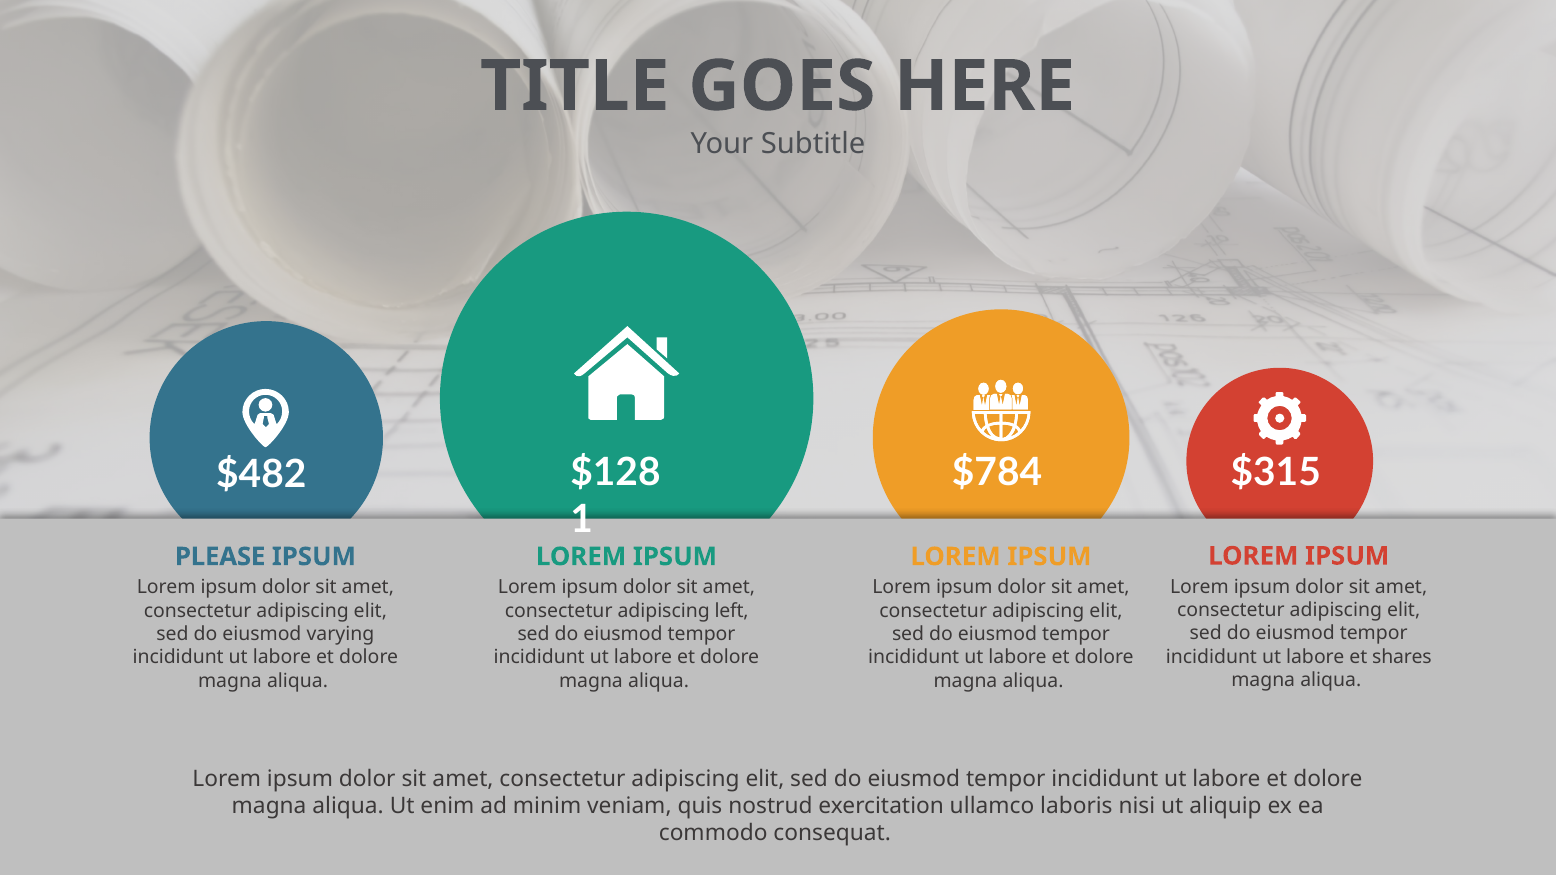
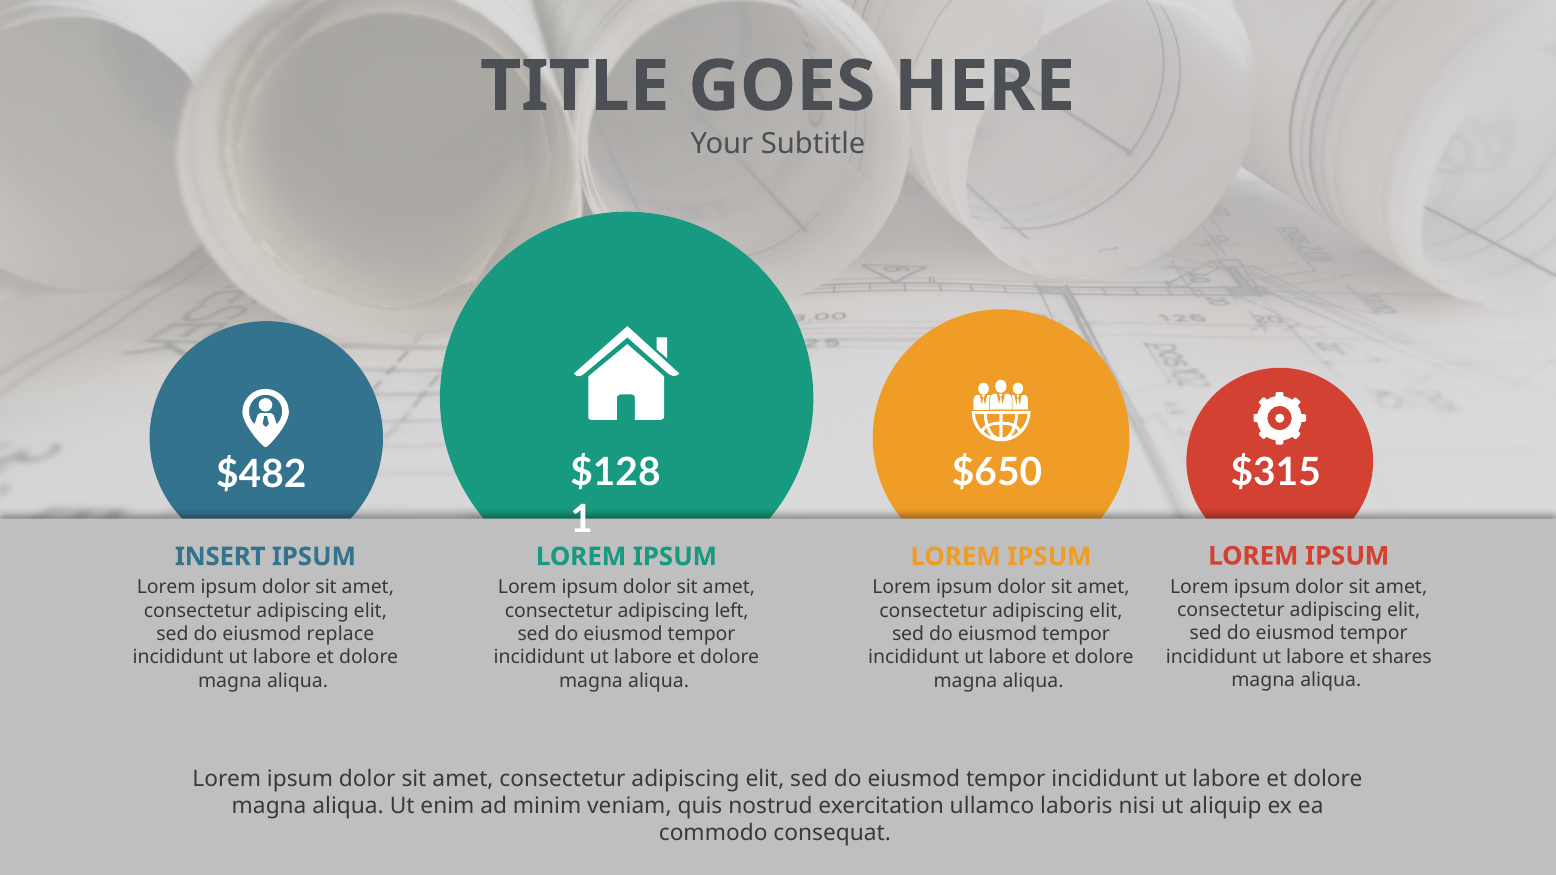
$784: $784 -> $650 (997, 473)
PLEASE: PLEASE -> INSERT (220, 557)
varying: varying -> replace (340, 634)
